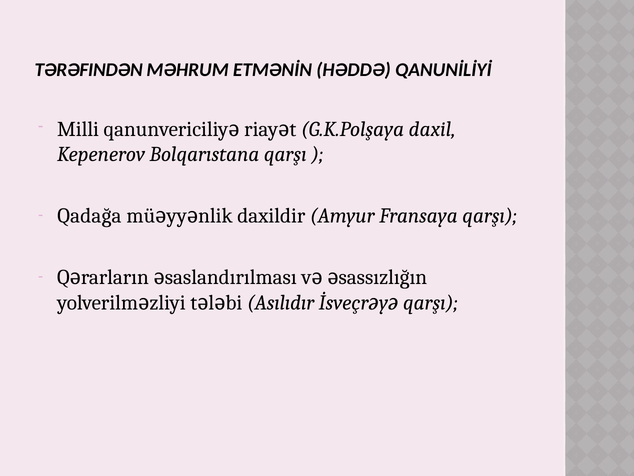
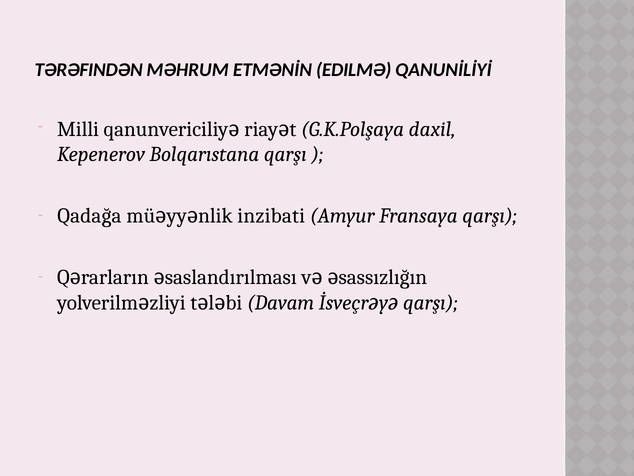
HƏDDƏ: HƏDDƏ -> EDILMƏ (354, 70)
daxildir: daxildir -> inzibati (271, 216)
Asılıdır: Asılıdır -> Davam (281, 302)
